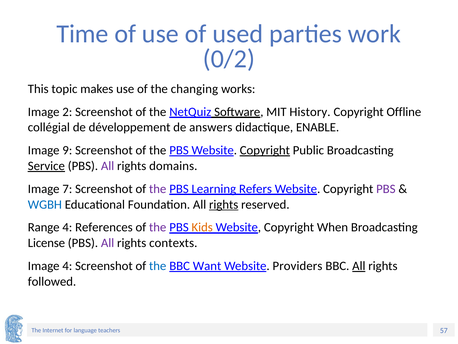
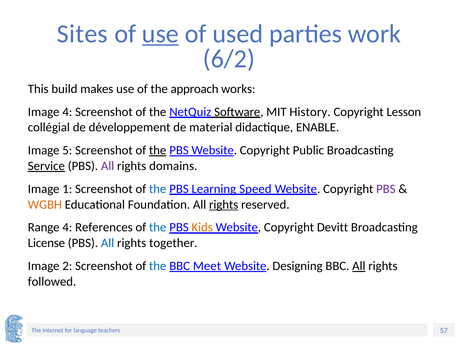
Time: Time -> Sites (82, 34)
use underline: none -> present (160, 34)
0/2: 0/2 -> 6/2 (229, 59)
topic: topic -> build (64, 89)
changing: changing -> approach (195, 89)
Image 2: 2 -> 4 (67, 112)
Offline: Offline -> Lesson (404, 112)
answers: answers -> material (211, 127)
9: 9 -> 5 (67, 150)
the underline: none -> present (158, 150)
Copyright underline: present -> none (265, 150)
7: 7 -> 1 (67, 189)
the colour: purple -> blue (158, 189)
Refers: Refers -> Speed (255, 189)
WGBH colour: blue -> orange (45, 204)
the colour: purple -> blue (158, 227)
When: When -> Devitt (333, 227)
All colour: purple -> blue (108, 243)
contexts: contexts -> together (173, 243)
Image 4: 4 -> 2 (67, 266)
Want: Want -> Meet (207, 266)
Providers: Providers -> Designing (298, 266)
